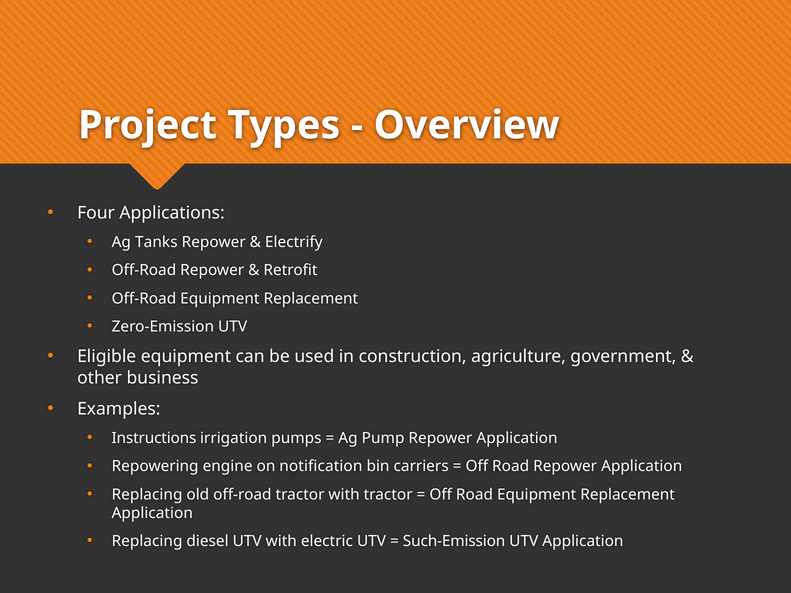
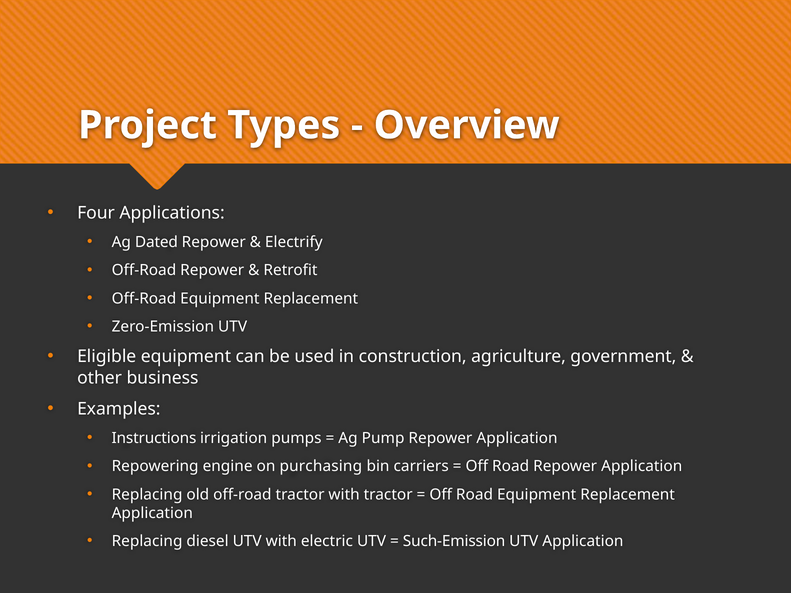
Tanks: Tanks -> Dated (156, 242)
notification: notification -> purchasing (321, 467)
